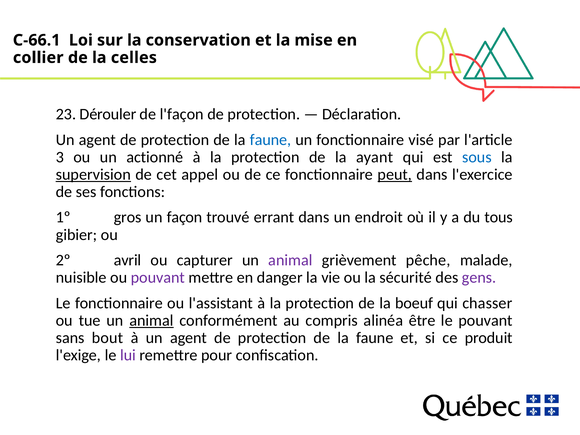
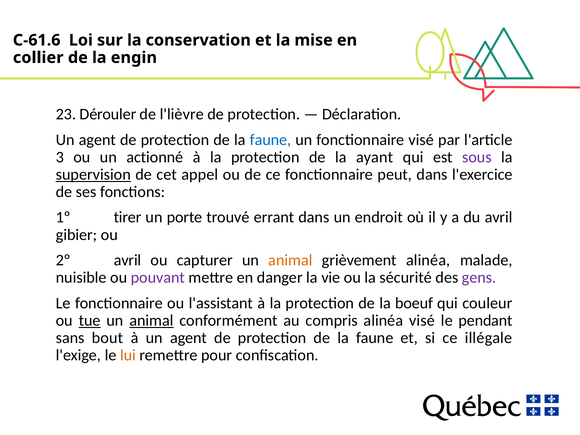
C-66.1: C-66.1 -> C-61.6 (37, 40)
celles: celles -> engin (134, 58)
l'façon: l'façon -> l'lièvre (182, 114)
sous colour: blue -> purple (477, 157)
peut underline: present -> none (395, 174)
gros: gros -> tirer (128, 217)
façon: façon -> porte (185, 217)
du tous: tous -> avril (499, 217)
animal colour: purple -> orange (290, 260)
grièvement pêche: pêche -> alinéa (428, 260)
chasser: chasser -> couleur (487, 303)
tue underline: none -> present (90, 320)
alinéa être: être -> visé (422, 320)
le pouvant: pouvant -> pendant (486, 320)
produit: produit -> illégale (489, 338)
lui colour: purple -> orange (128, 355)
